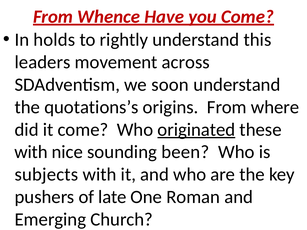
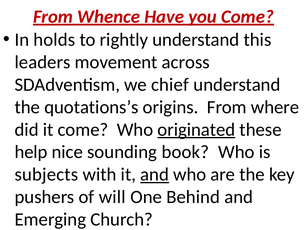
soon: soon -> chief (170, 85)
with: with -> help (31, 152)
been: been -> book (185, 152)
and underline: none -> present (155, 175)
late: late -> will (112, 197)
Roman: Roman -> Behind (193, 197)
